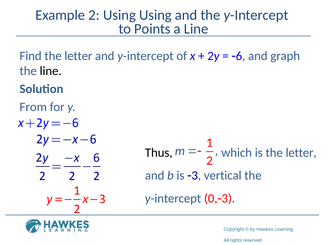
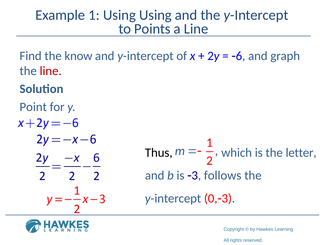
Example 2: 2 -> 1 (94, 15)
Find the letter: letter -> know (78, 56)
line colour: black -> red (51, 71)
From: From -> Point (33, 107)
vertical: vertical -> follows (223, 176)
